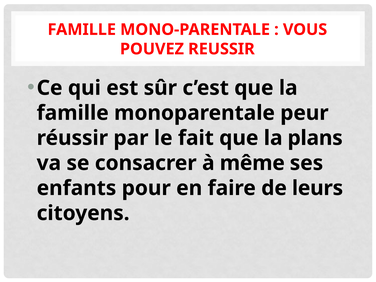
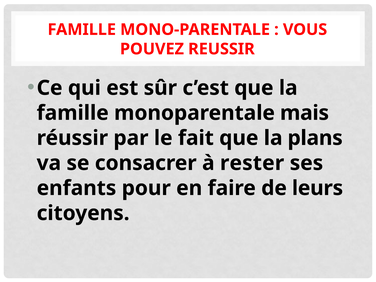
peur: peur -> mais (305, 113)
même: même -> rester (252, 163)
